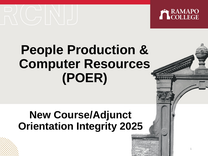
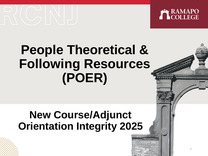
Production: Production -> Theoretical (101, 50)
Computer: Computer -> Following (50, 64)
